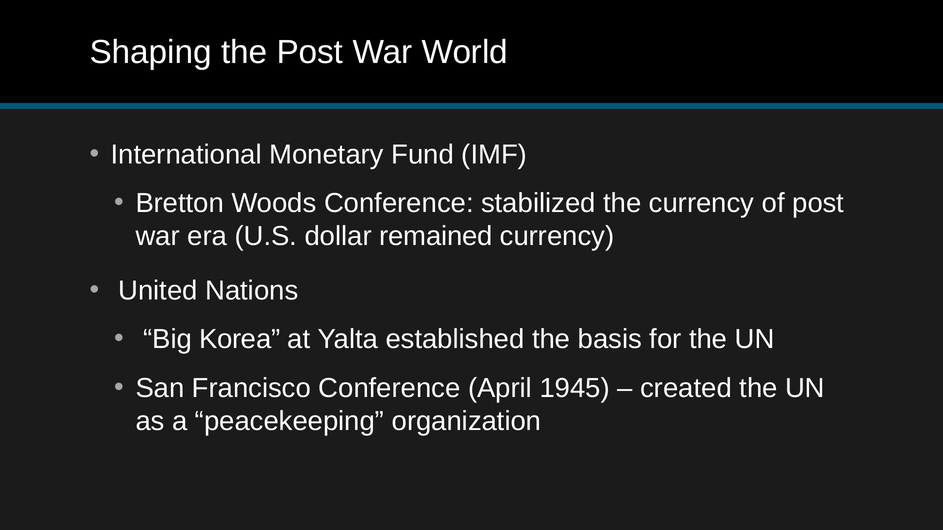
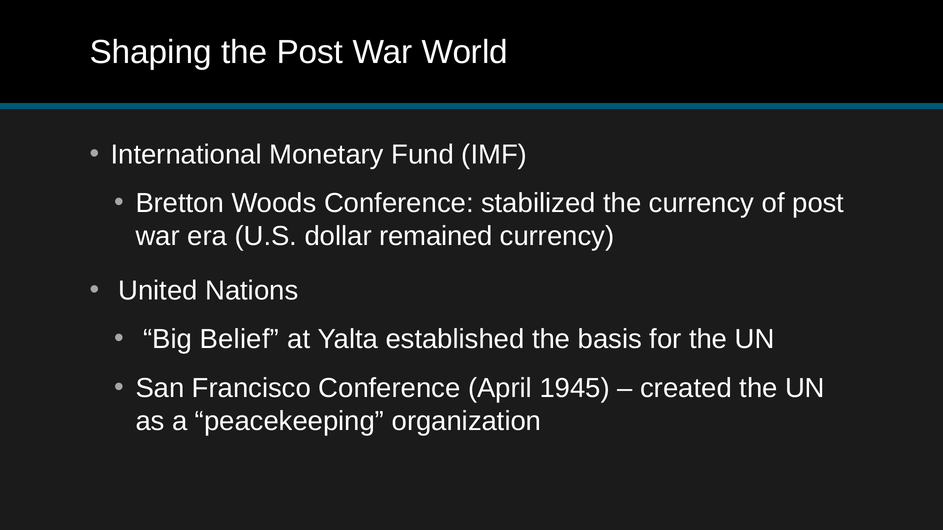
Korea: Korea -> Belief (239, 340)
